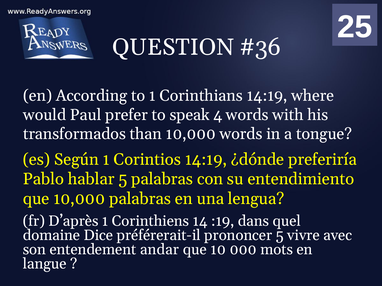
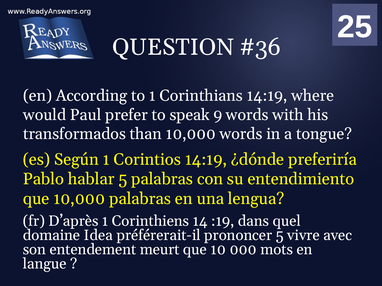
4: 4 -> 9 (218, 115)
Dice: Dice -> Idea (98, 236)
andar: andar -> meurt (160, 250)
